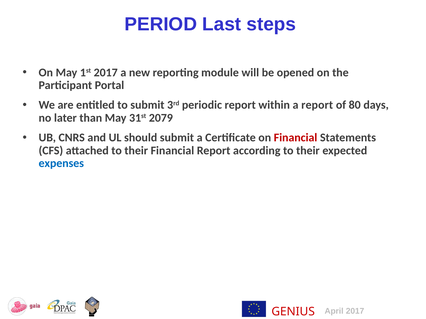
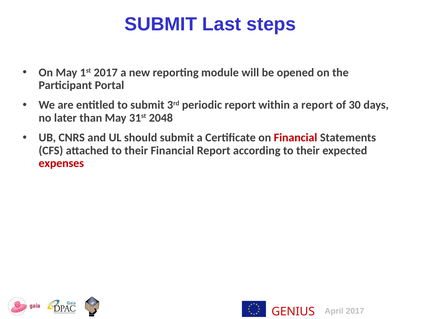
PERIOD: PERIOD -> SUBMIT (161, 24)
80: 80 -> 30 (355, 105)
2079: 2079 -> 2048 (161, 118)
expenses colour: blue -> red (61, 163)
